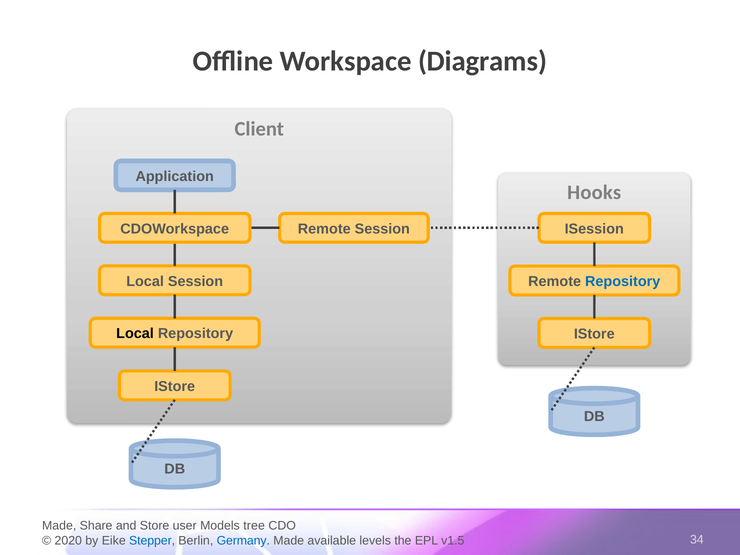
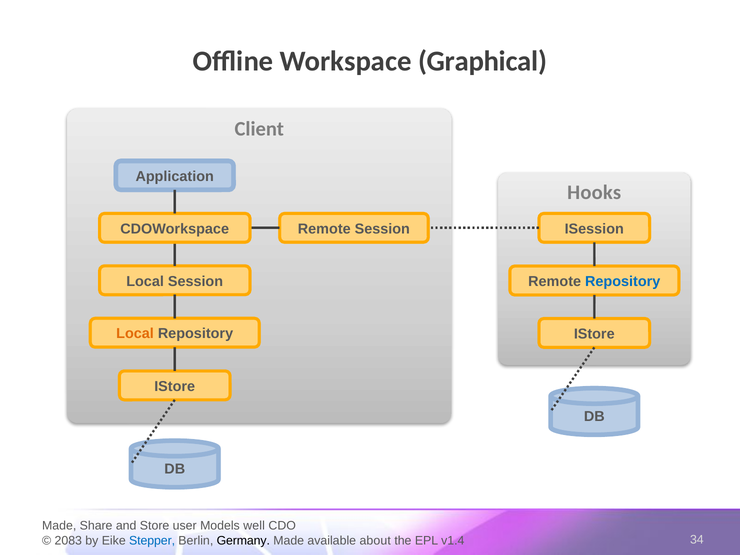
Diagrams: Diagrams -> Graphical (483, 61)
Local colour: black -> orange (135, 334)
tree: tree -> well (254, 526)
2020: 2020 -> 2083 (68, 541)
Germany colour: blue -> black (243, 541)
levels: levels -> about (375, 541)
v1.5: v1.5 -> v1.4 (453, 541)
